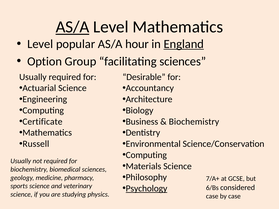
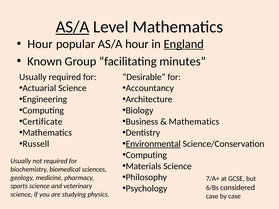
Level: Level -> Hour (40, 44)
Option: Option -> Known (45, 61)
facilitating sciences: sciences -> minutes (183, 61)
Biochemistry: Biochemistry -> Mathematics (194, 122)
Environmental underline: none -> present (153, 144)
Psychology underline: present -> none (146, 189)
